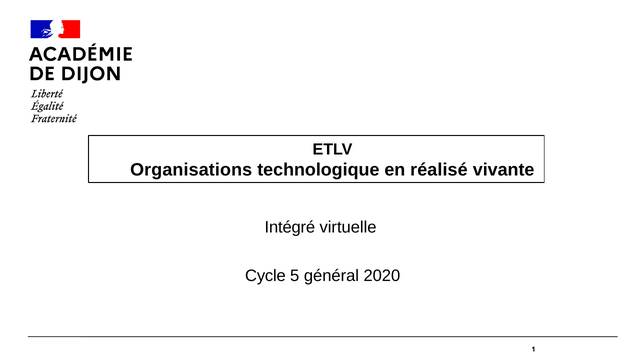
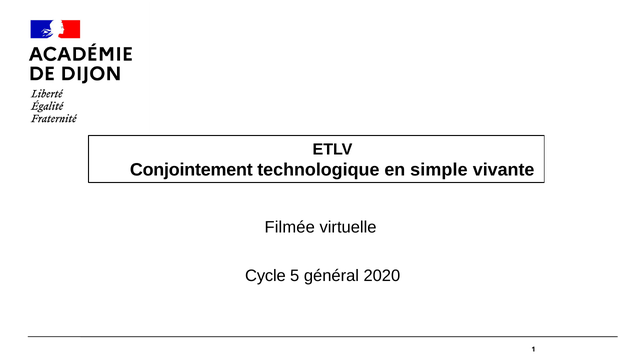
Organisations: Organisations -> Conjointement (191, 170)
réalisé: réalisé -> simple (439, 170)
Intégré: Intégré -> Filmée (290, 227)
